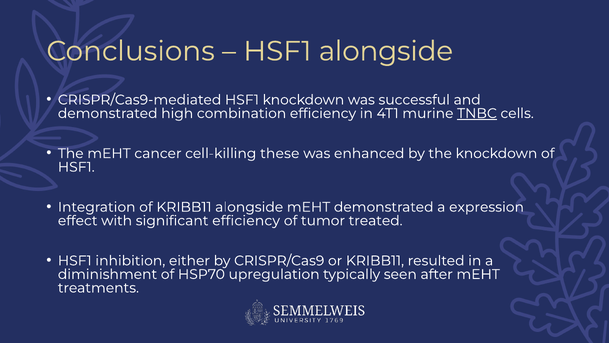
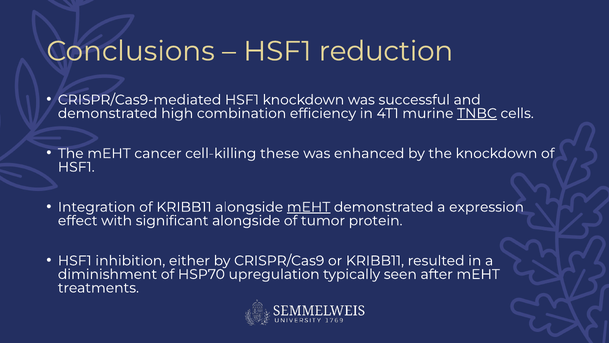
HSF1 alongside: alongside -> reduction (386, 51)
mEHT underline: none -> present (309, 207)
significant efficiency: efficiency -> alongside (246, 220)
treated: treated -> protein (376, 220)
